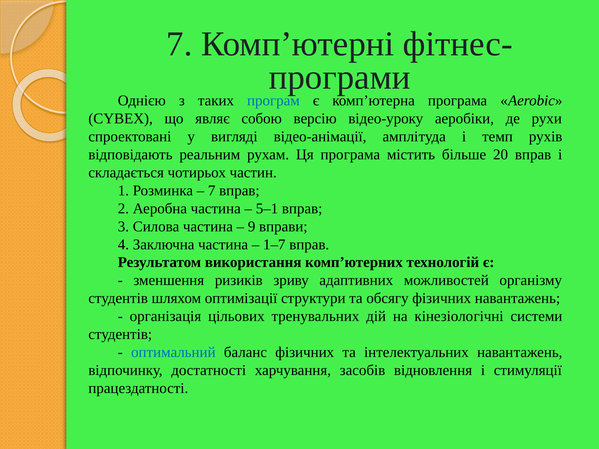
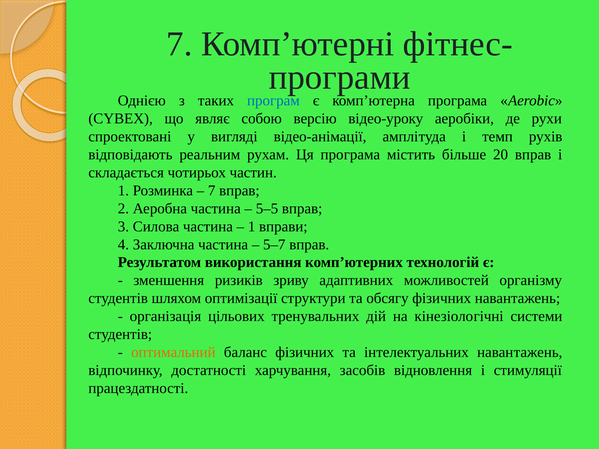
5–1: 5–1 -> 5–5 (267, 209)
9: 9 -> 1 (252, 227)
1–7: 1–7 -> 5–7 (274, 245)
оптимальний colour: blue -> orange (173, 352)
